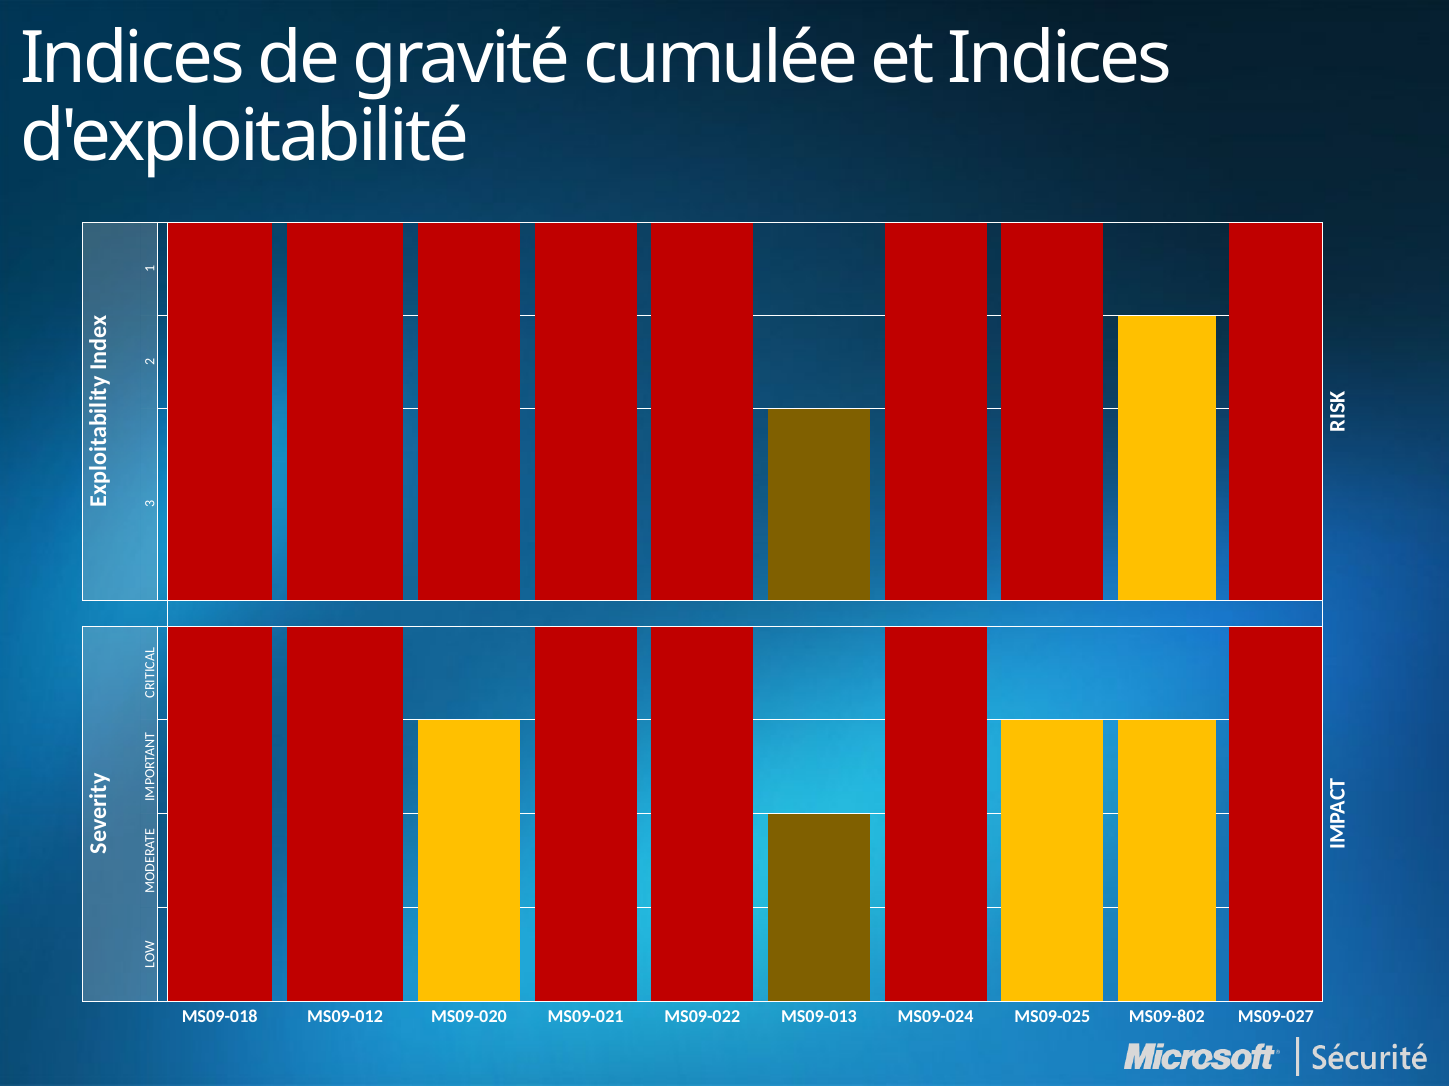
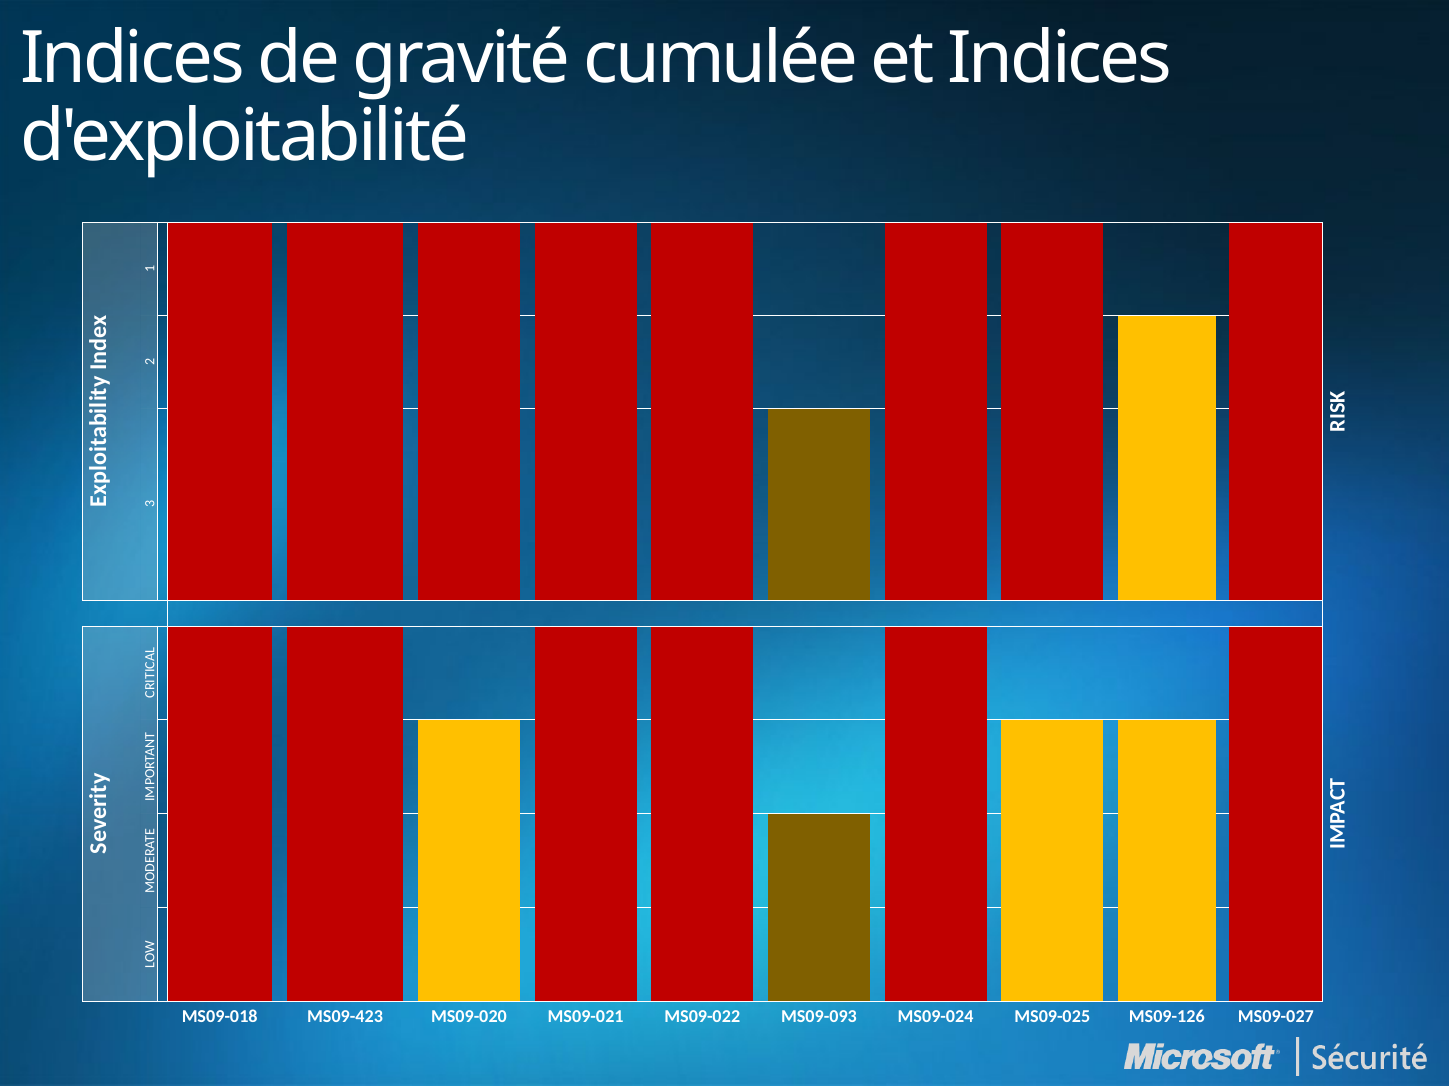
MS09-012: MS09-012 -> MS09-423 (345, 1017)
MS09-013: MS09-013 -> MS09-093 (819, 1017)
MS09-802: MS09-802 -> MS09-126 (1167, 1017)
